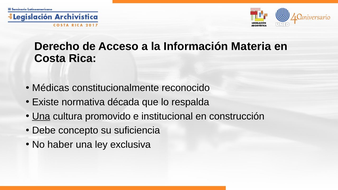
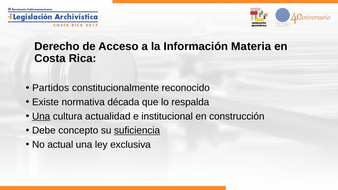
Médicas: Médicas -> Partidos (51, 88)
promovido: promovido -> actualidad (108, 116)
suficiencia underline: none -> present (137, 131)
haber: haber -> actual (60, 145)
